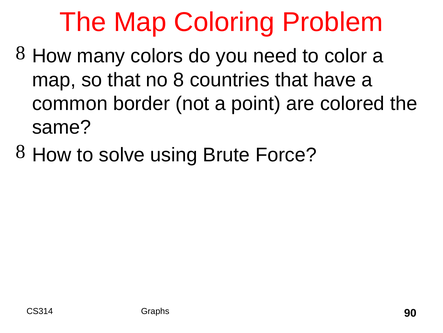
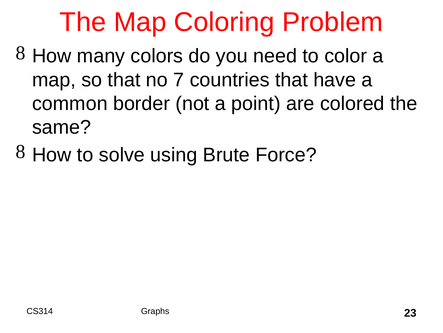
8: 8 -> 7 (179, 80)
90: 90 -> 23 (410, 312)
